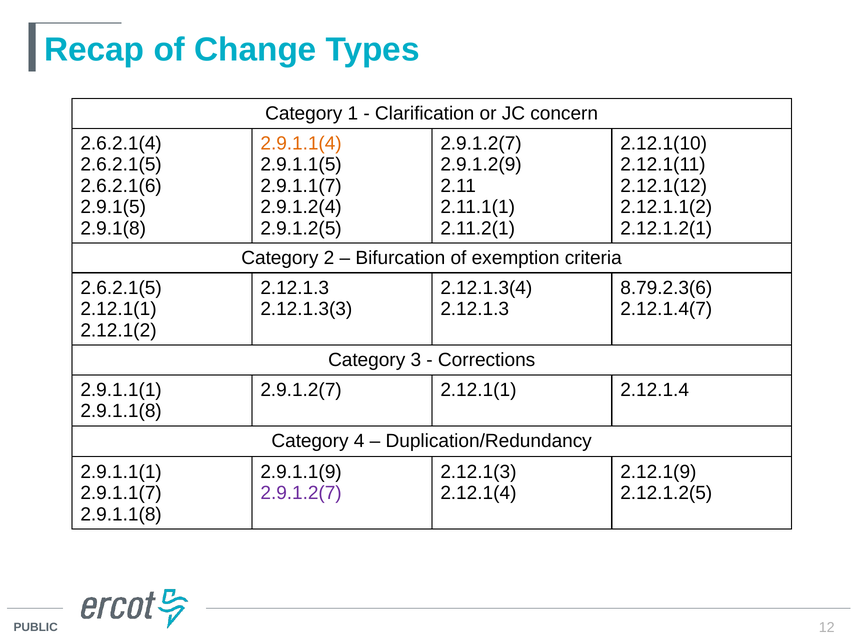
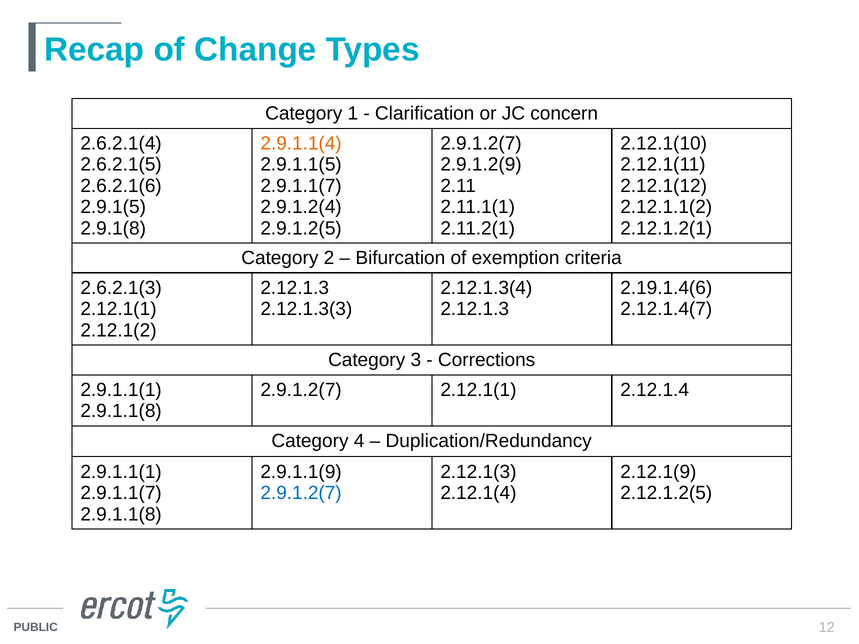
2.6.2.1(5: 2.6.2.1(5 -> 2.6.2.1(3 (121, 288)
8.79.2.3(6: 8.79.2.3(6 -> 2.19.1.4(6 (666, 288)
2.9.1.2(7 colour: purple -> blue (301, 493)
